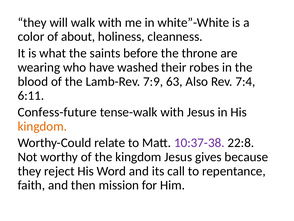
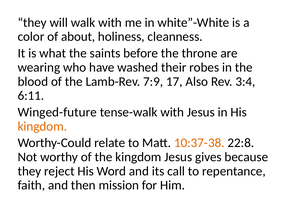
63: 63 -> 17 (174, 81)
7:4: 7:4 -> 3:4 (245, 81)
Confess-future: Confess-future -> Winged-future (57, 112)
10:37-38 colour: purple -> orange (199, 142)
